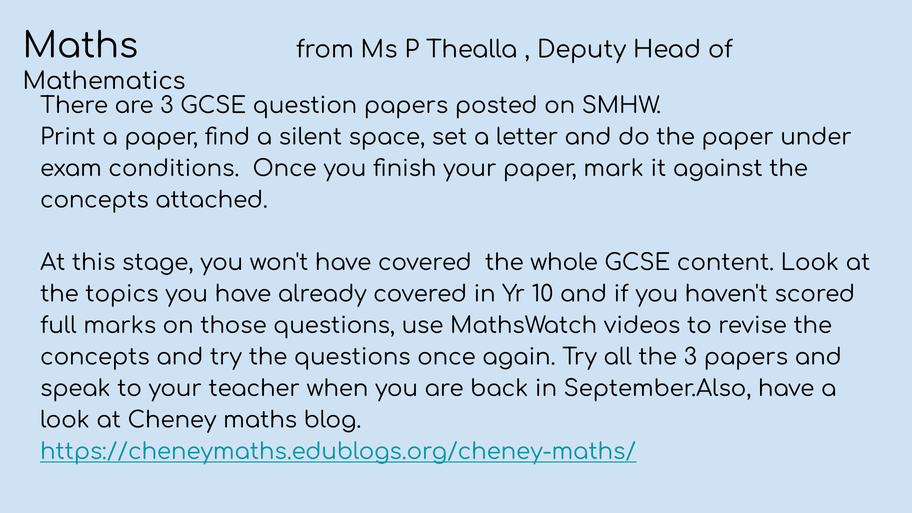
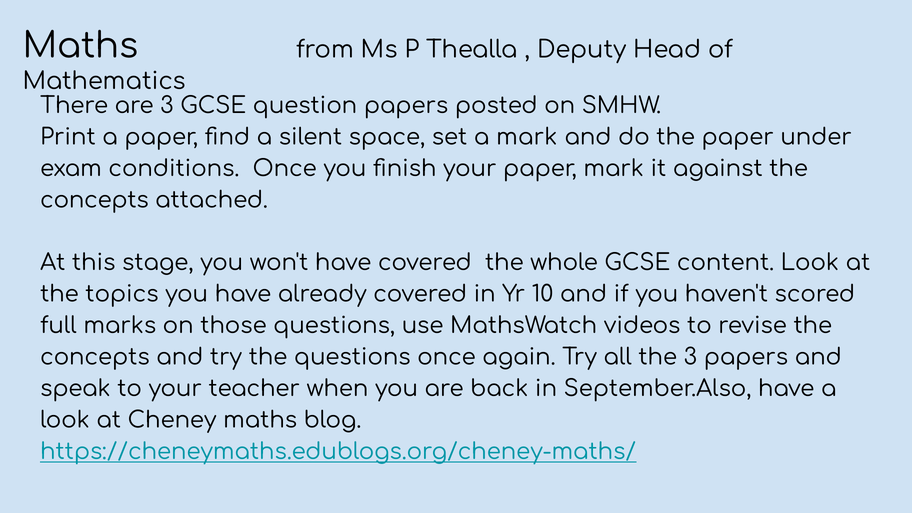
a letter: letter -> mark (527, 137)
